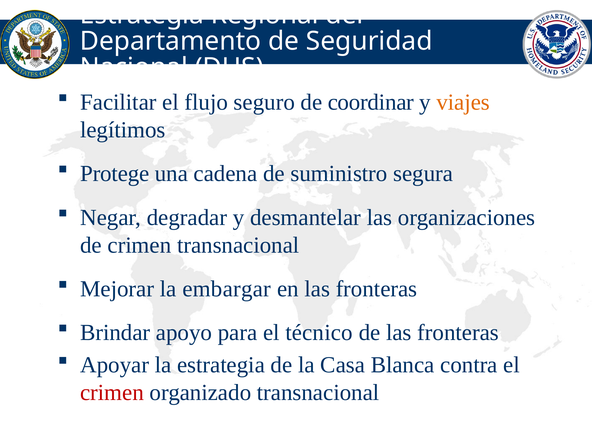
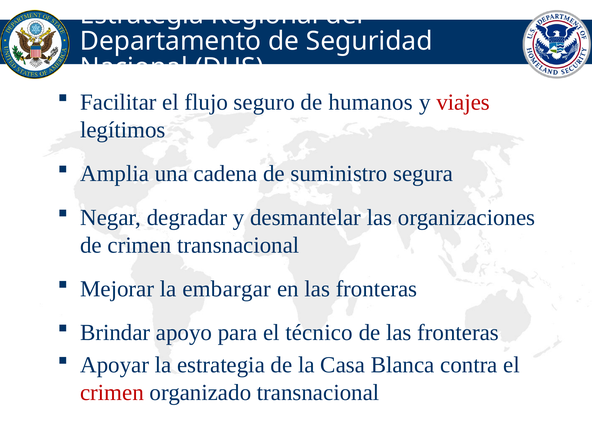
coordinar: coordinar -> humanos (371, 102)
viajes colour: orange -> red (463, 102)
Protege: Protege -> Amplia (115, 174)
